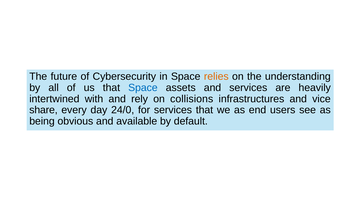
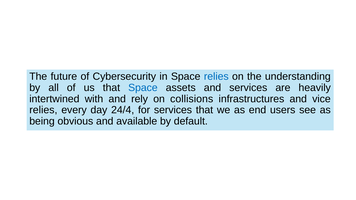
relies colour: orange -> blue (216, 77)
share: share -> relies (43, 110)
24/0: 24/0 -> 24/4 (123, 110)
